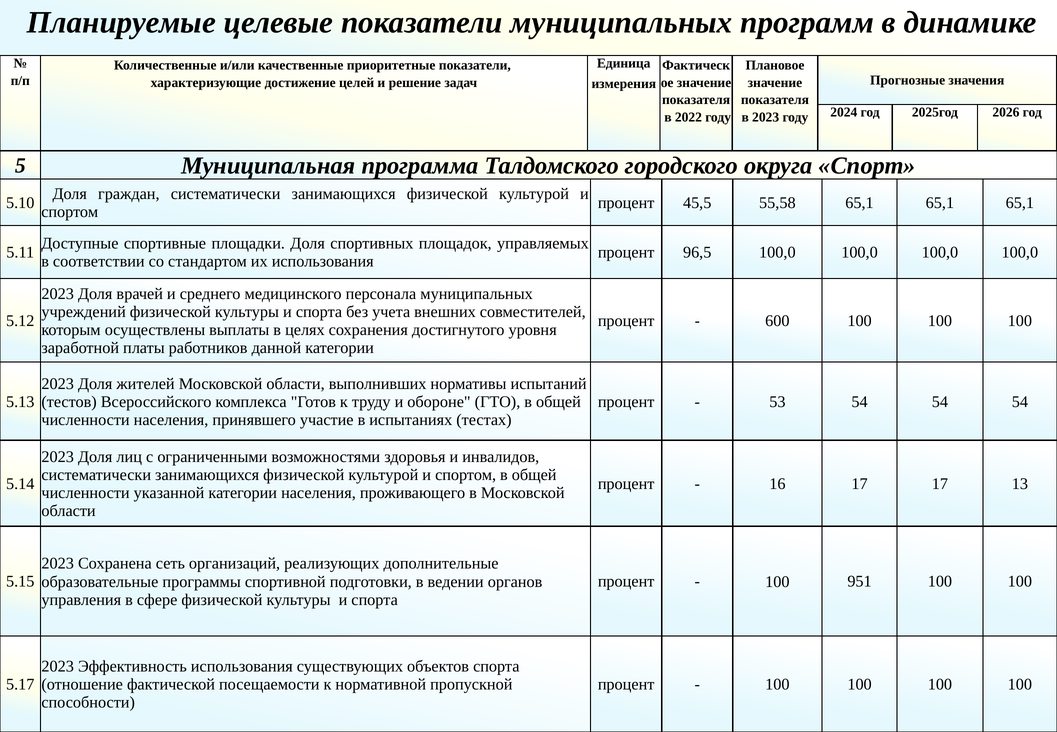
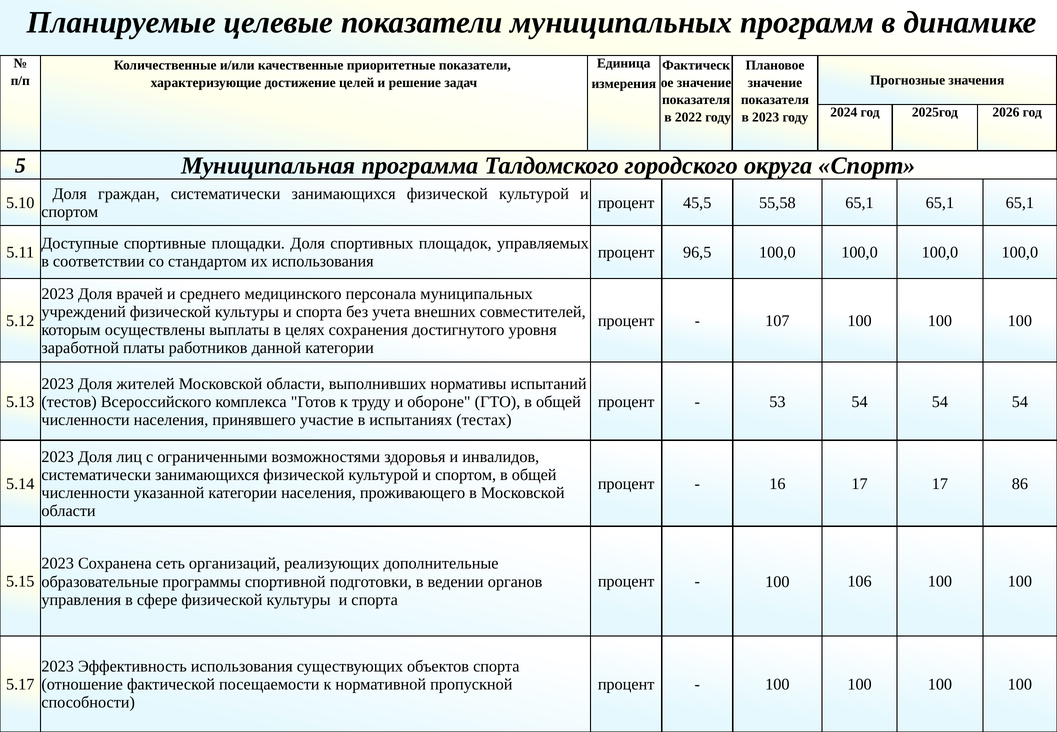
600: 600 -> 107 (777, 321)
13: 13 -> 86 (1020, 484)
951: 951 -> 106 (860, 581)
